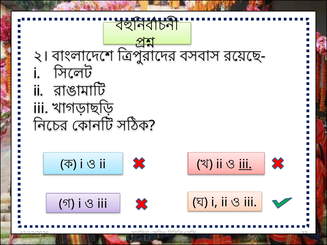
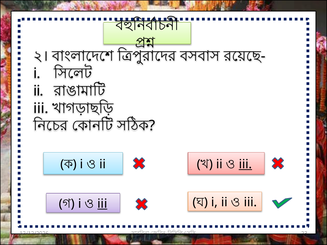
iii underline: none -> present (102, 204)
